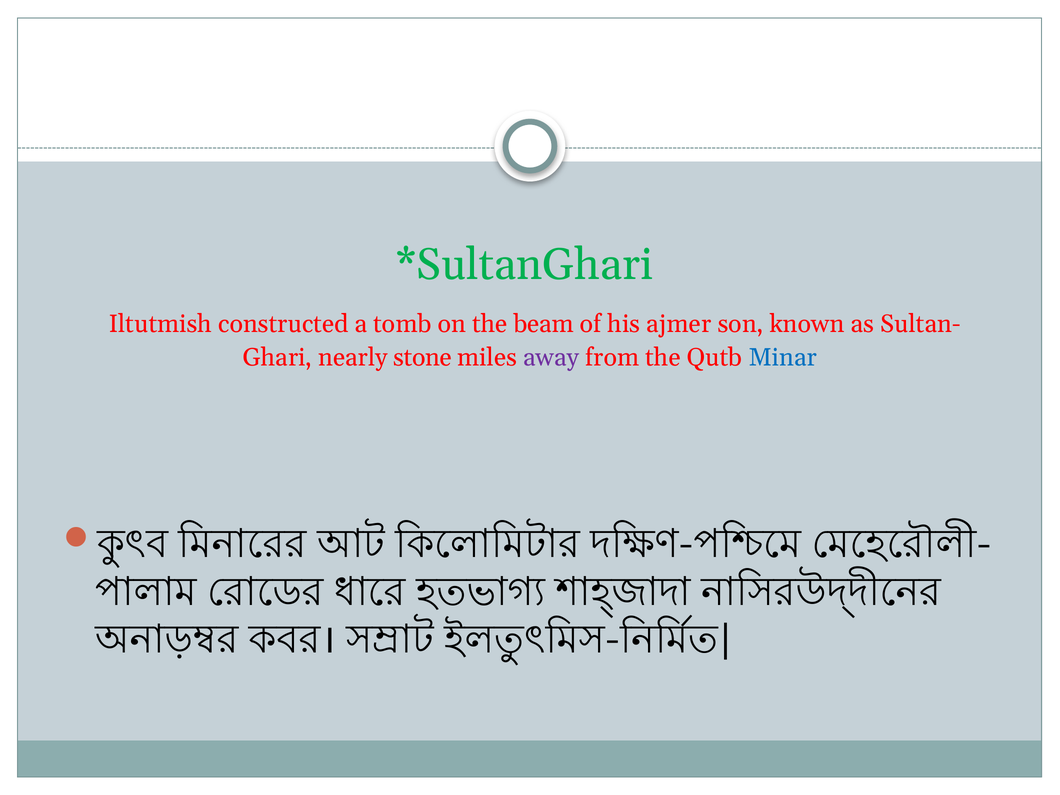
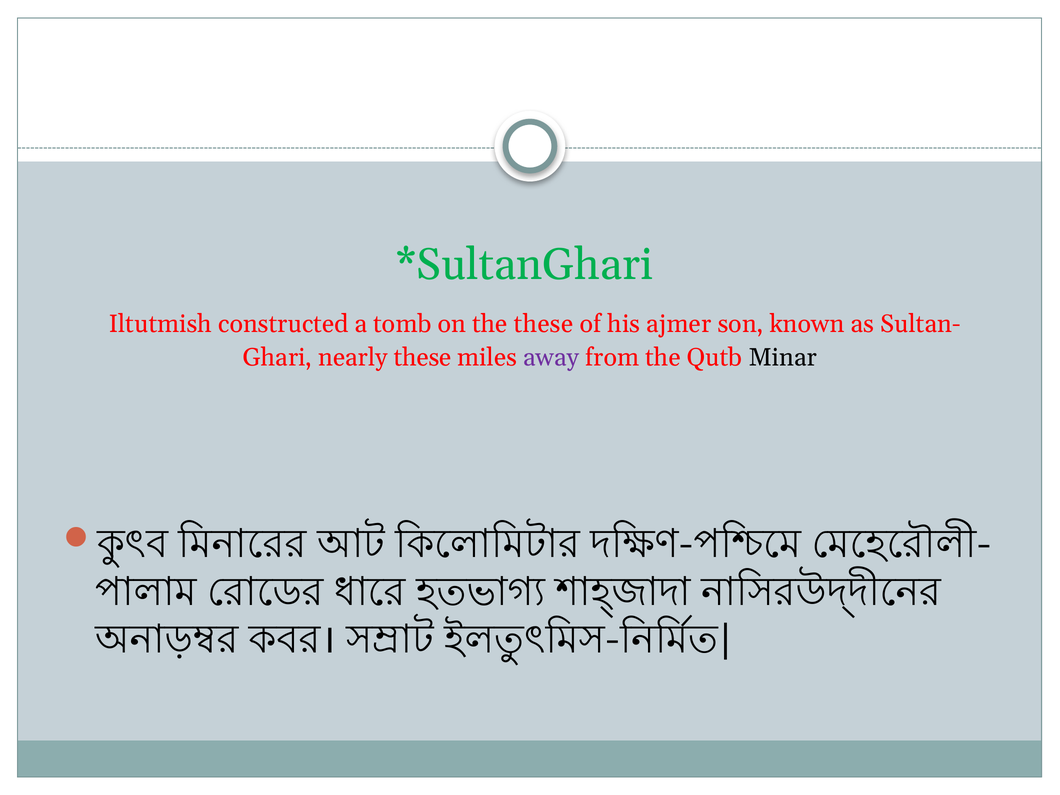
the beam: beam -> these (543, 324)
nearly stone: stone -> these (423, 358)
Minar colour: blue -> black (783, 358)
